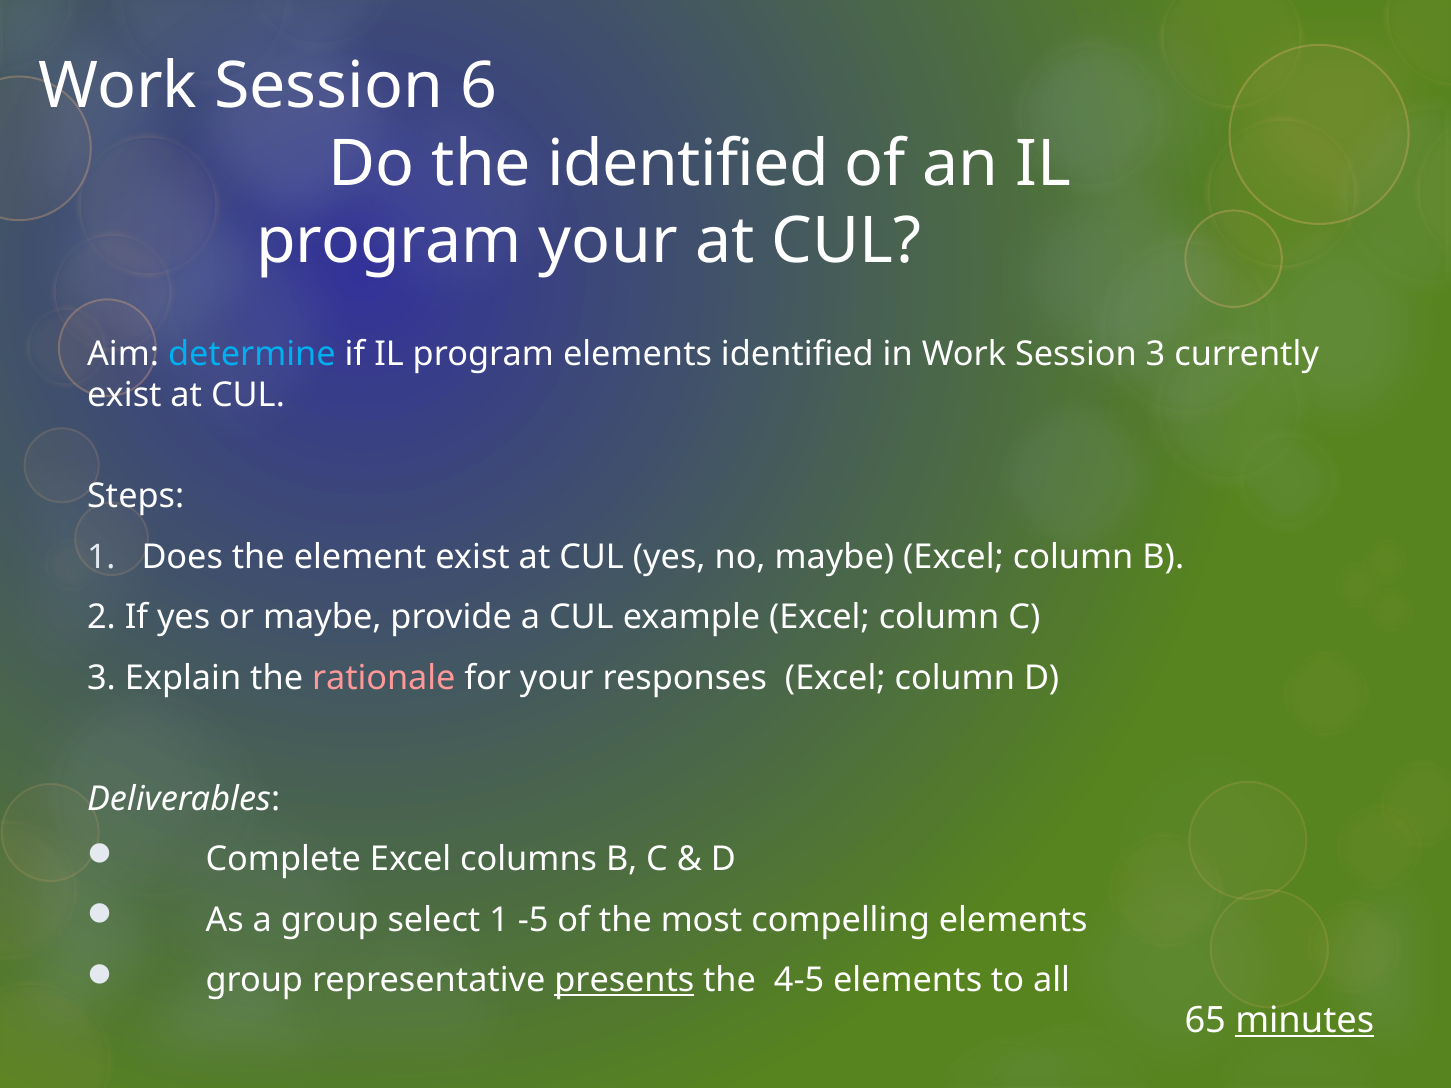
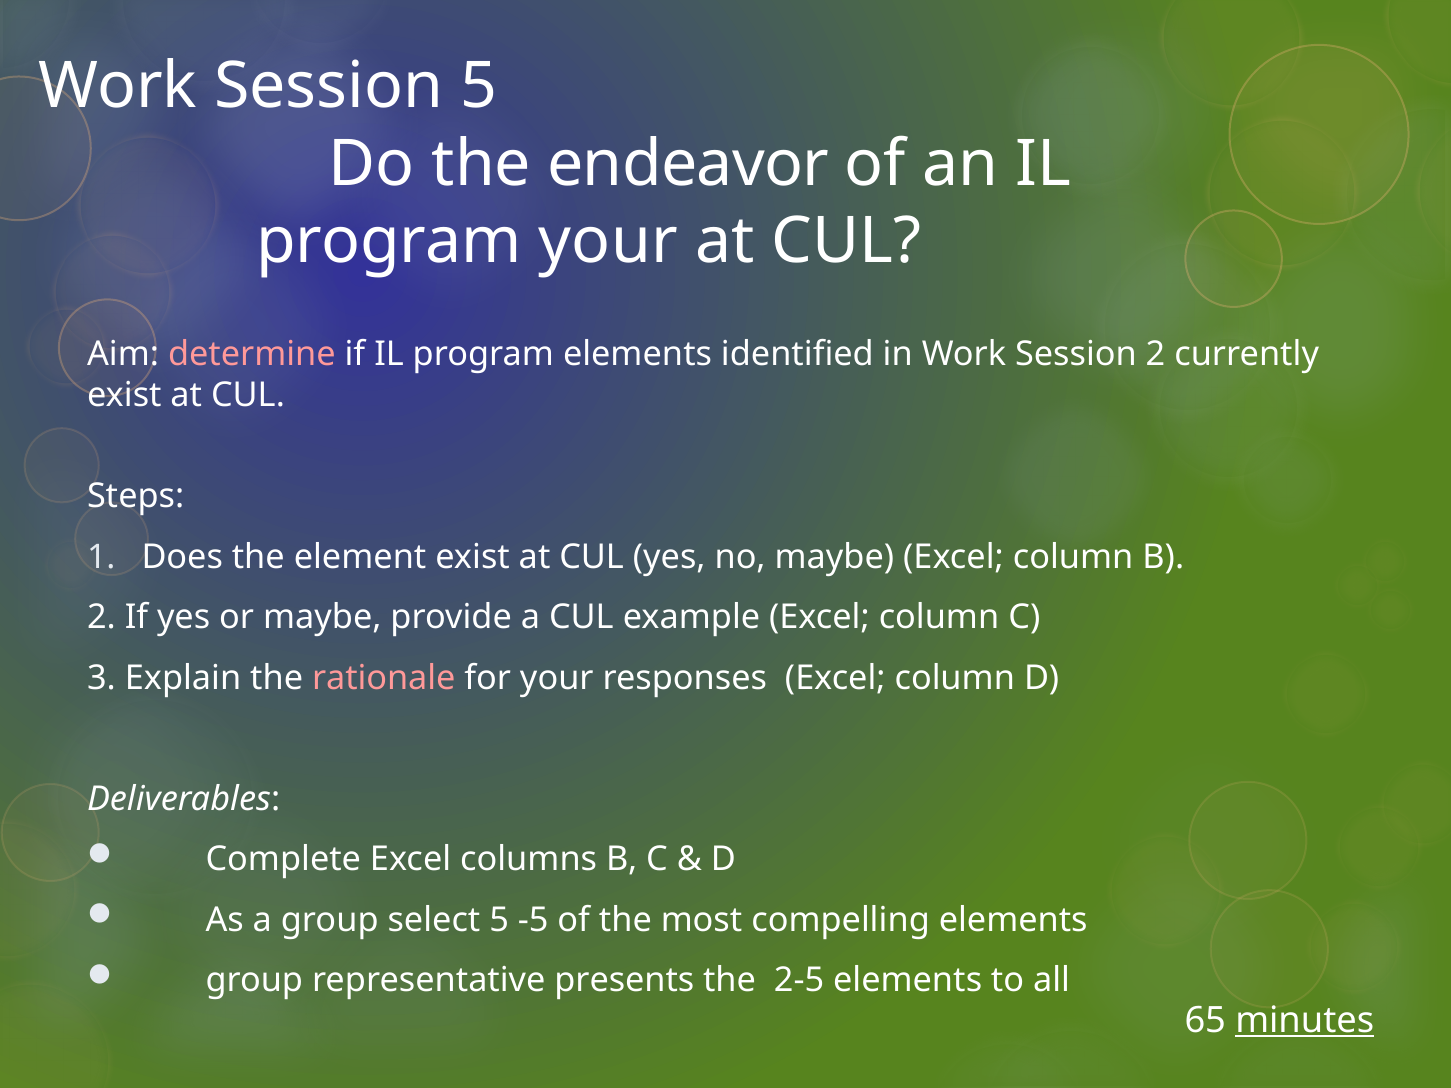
Session 6: 6 -> 5 (479, 87)
the identified: identified -> endeavor (688, 164)
determine colour: light blue -> pink (252, 354)
Session 3: 3 -> 2 (1155, 354)
select 1: 1 -> 5 (499, 920)
presents underline: present -> none (624, 981)
4-5: 4-5 -> 2-5 (799, 981)
